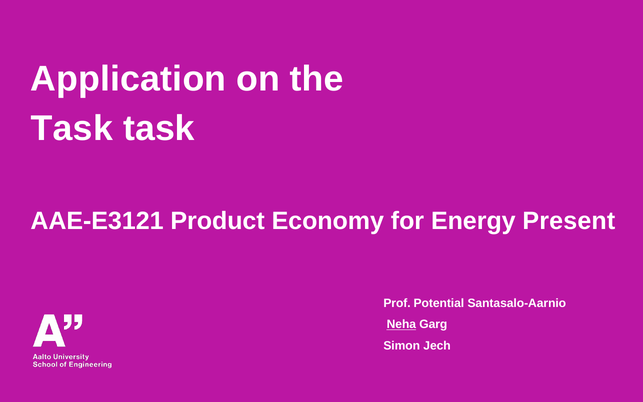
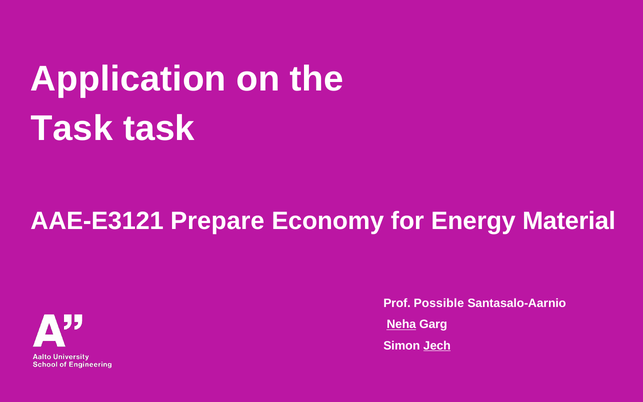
Product: Product -> Prepare (217, 221)
Present: Present -> Material (569, 221)
Potential: Potential -> Possible (439, 303)
Jech underline: none -> present (437, 345)
